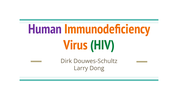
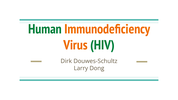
Human colour: purple -> green (45, 29)
